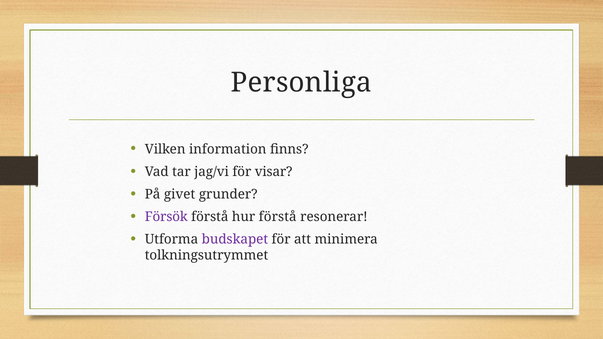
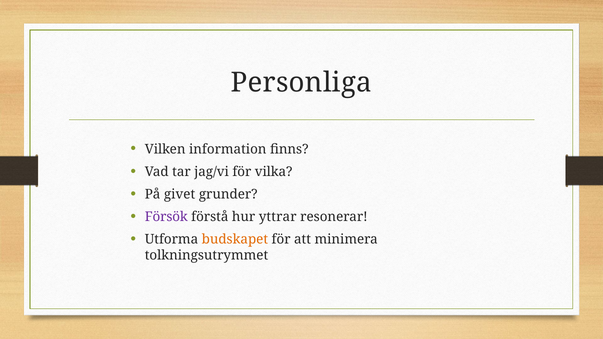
visar: visar -> vilka (274, 172)
hur förstå: förstå -> yttrar (278, 217)
budskapet colour: purple -> orange (235, 239)
